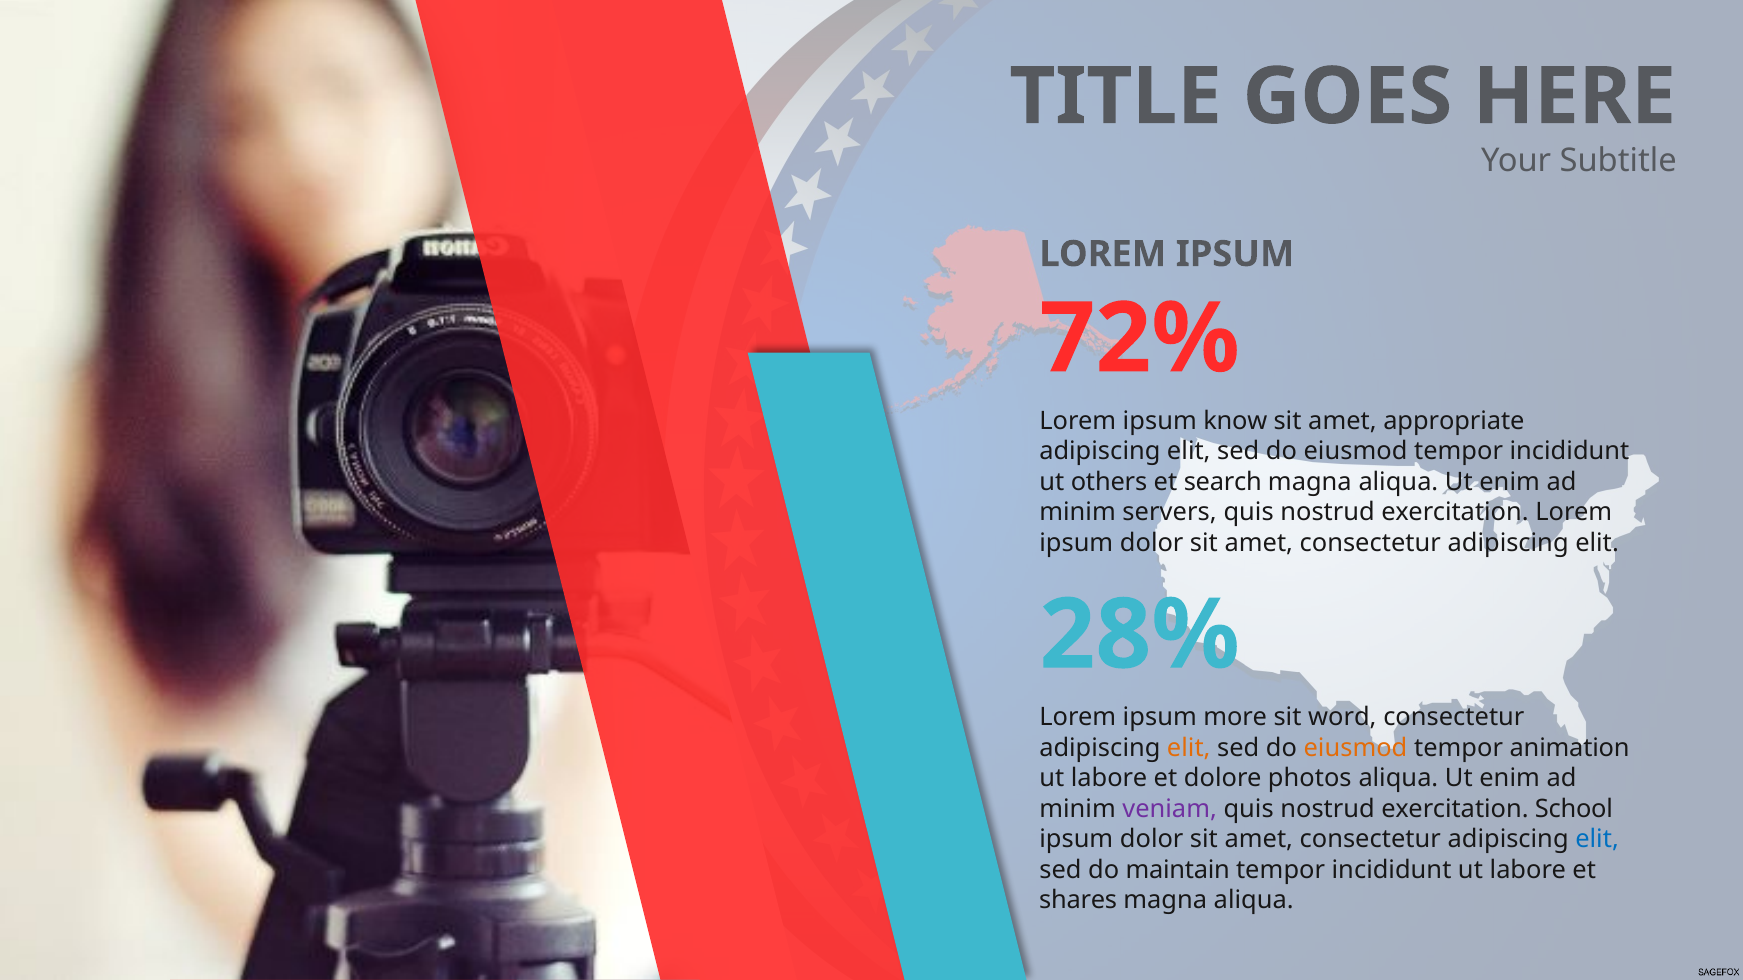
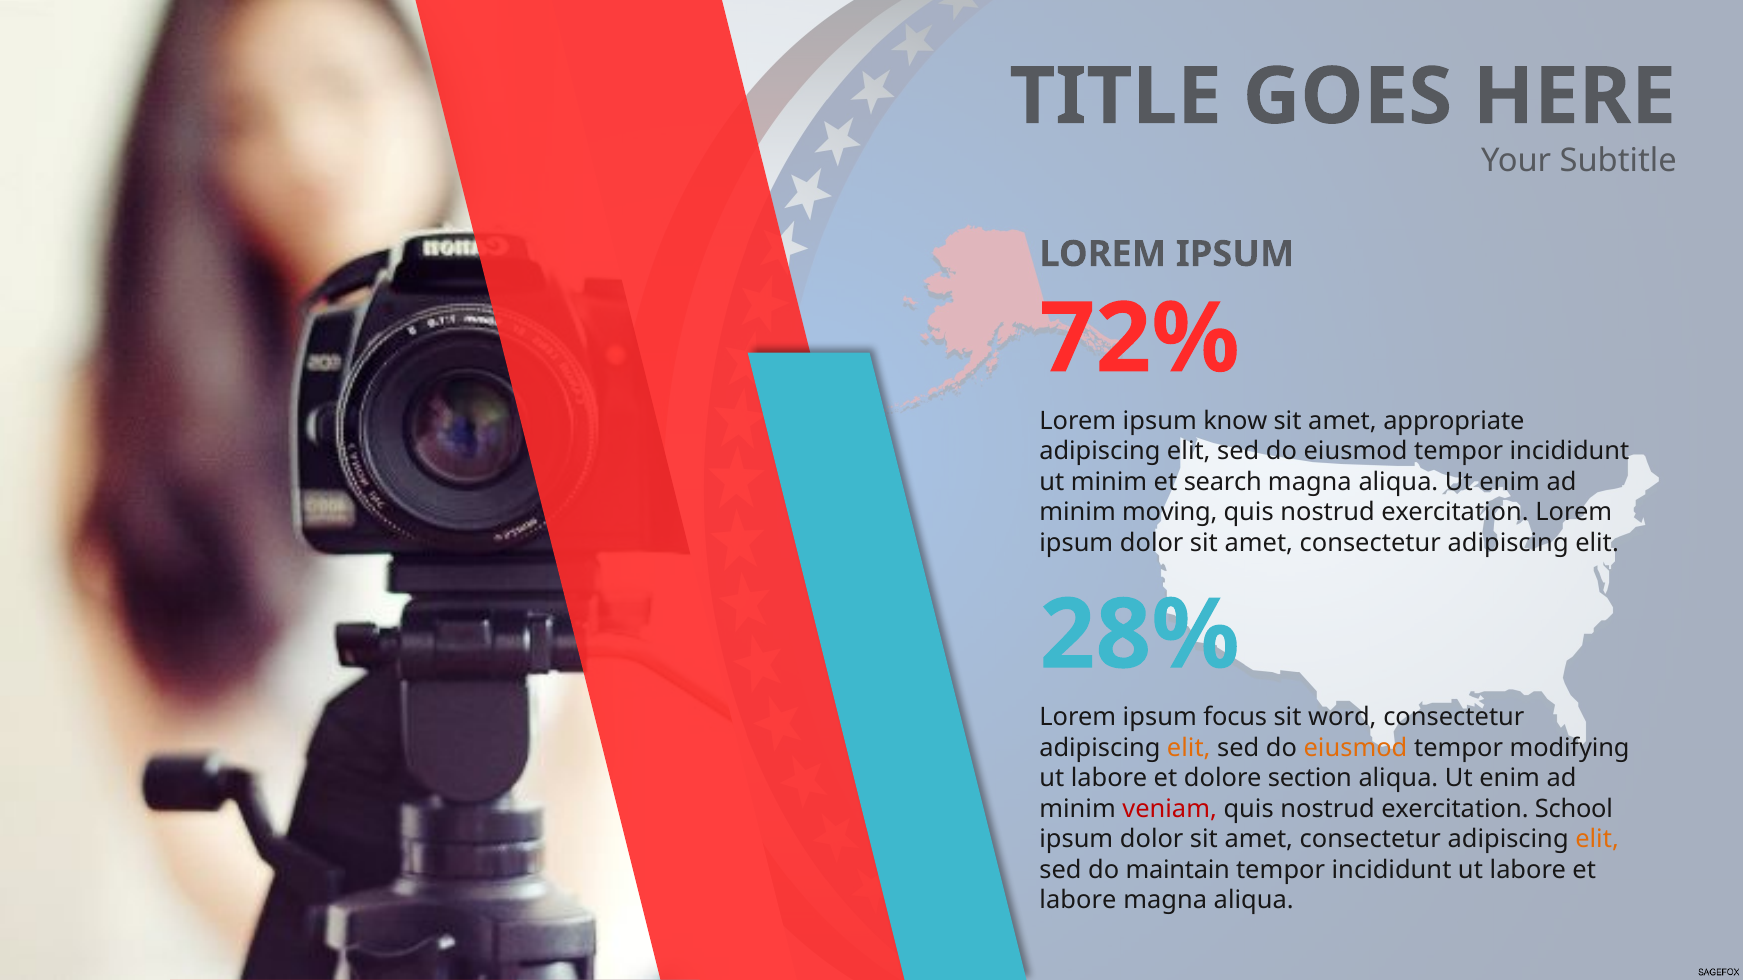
ut others: others -> minim (1109, 482)
servers: servers -> moving (1170, 513)
more: more -> focus (1235, 718)
animation: animation -> modifying (1570, 748)
photos: photos -> section (1310, 779)
veniam colour: purple -> red (1170, 809)
elit colour: blue -> orange (1597, 840)
shares: shares -> labore (1078, 901)
